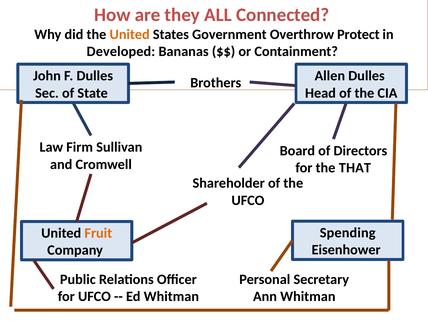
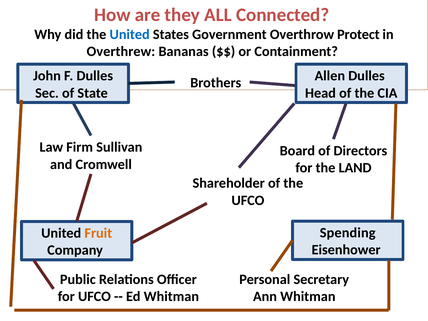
United colour: orange -> blue (130, 34)
Developed: Developed -> Overthrew (121, 52)
THAT: THAT -> LAND (355, 168)
